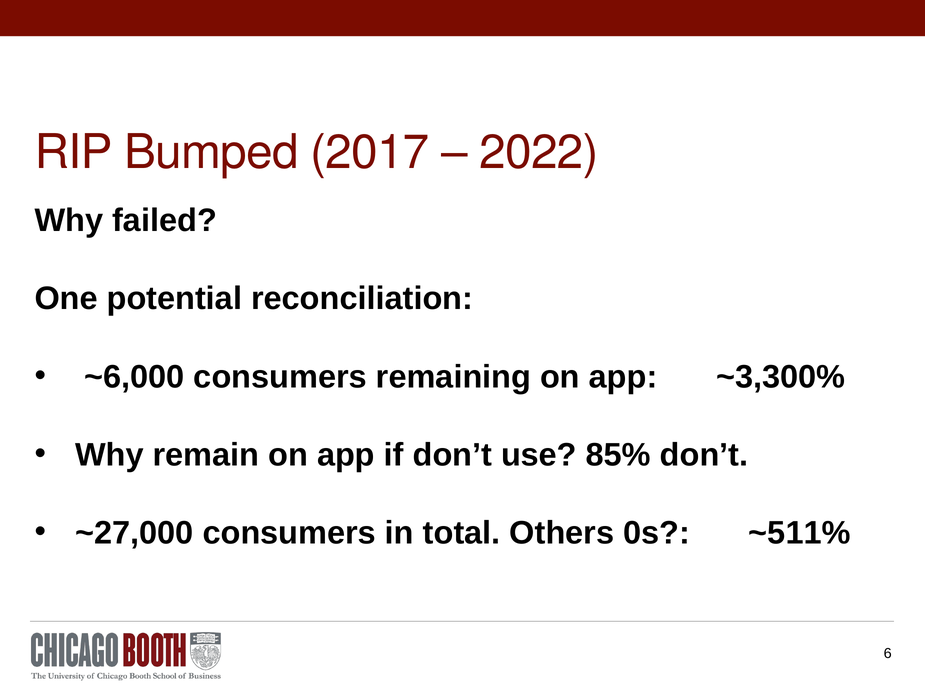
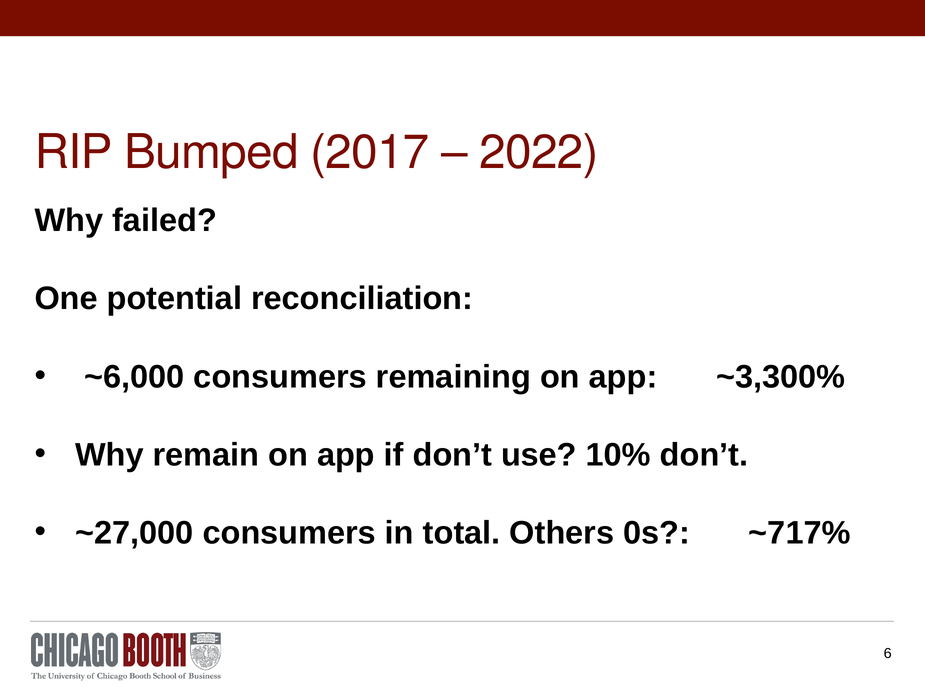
85%: 85% -> 10% (618, 455)
~511%: ~511% -> ~717% (800, 533)
